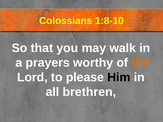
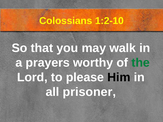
1:8-10: 1:8-10 -> 1:2-10 (109, 21)
the colour: orange -> green (141, 63)
brethren: brethren -> prisoner (89, 92)
